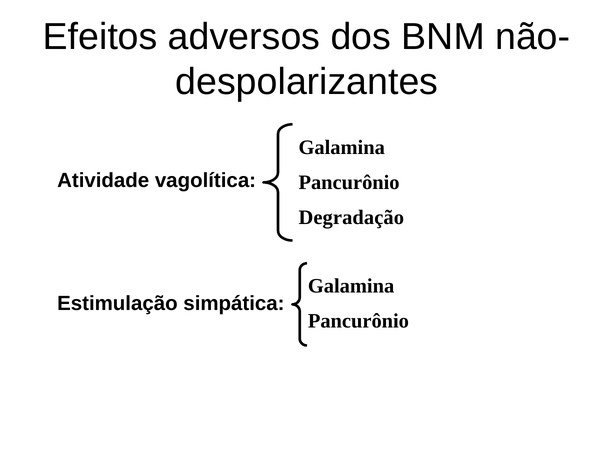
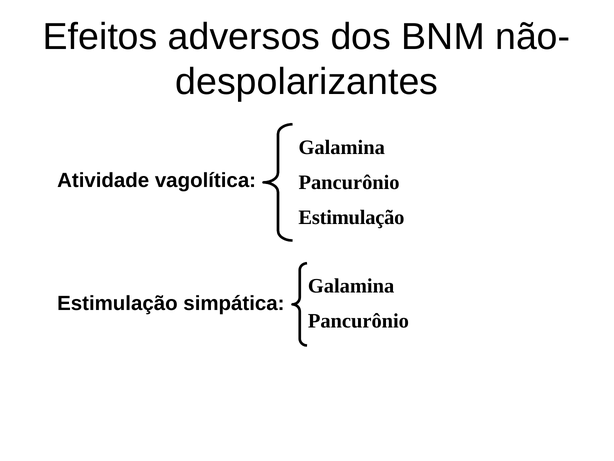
Degradação: Degradação -> Estimulação (351, 217)
